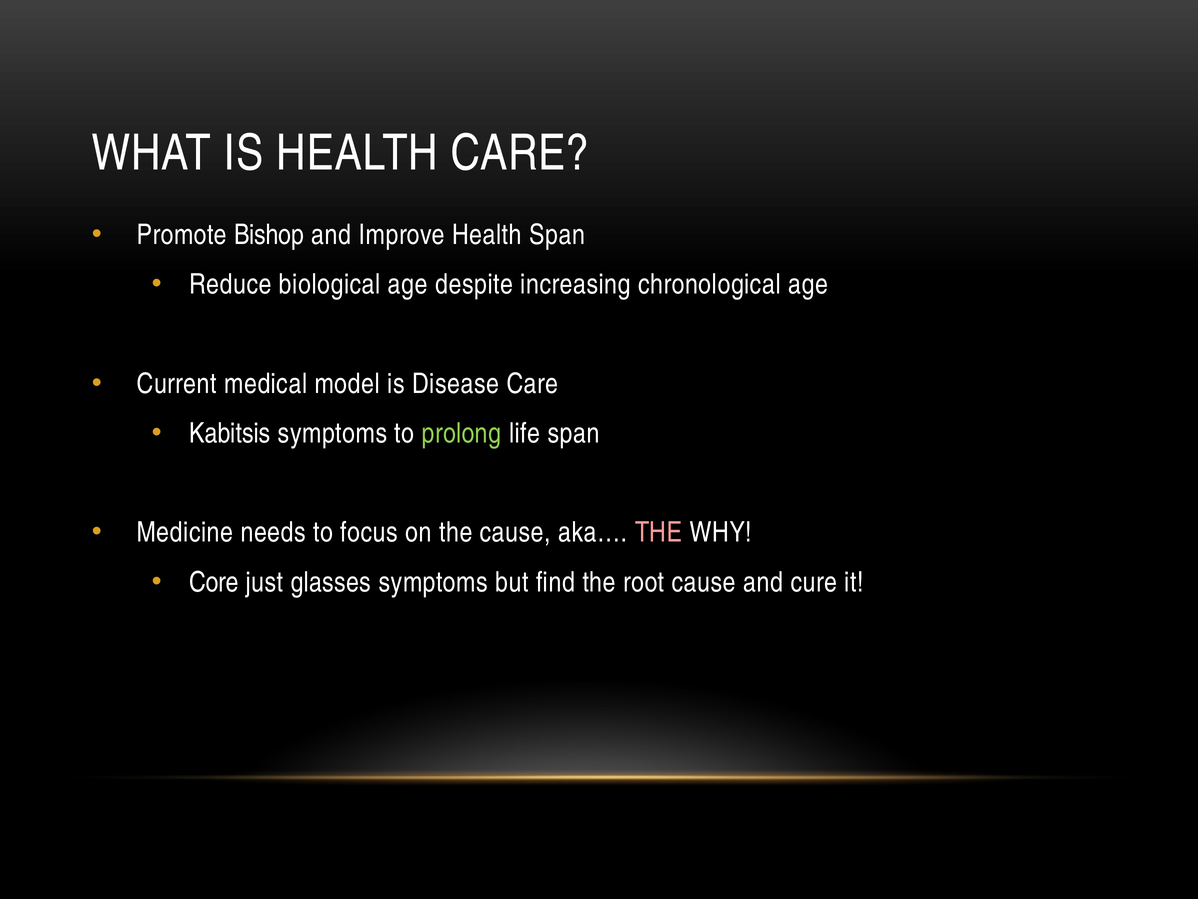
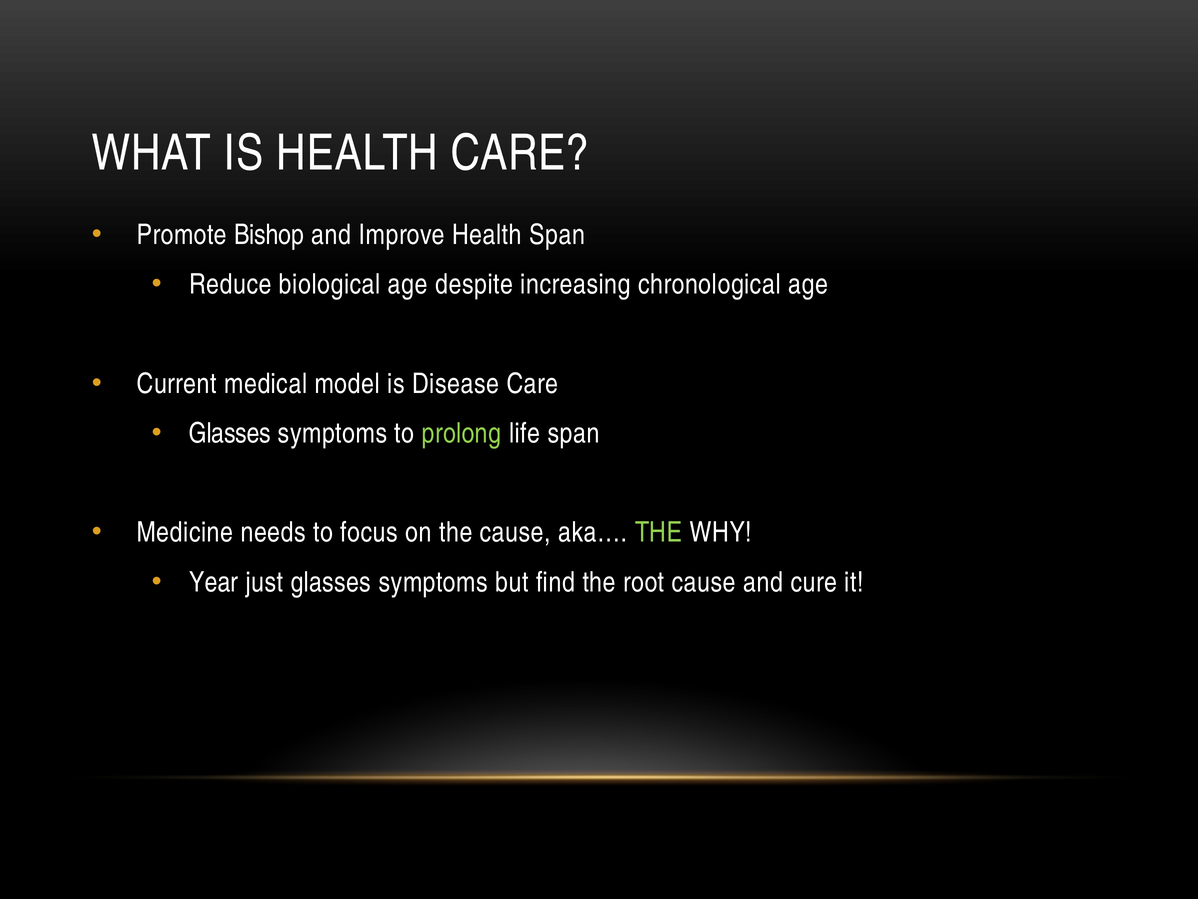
Kabitsis: Kabitsis -> Glasses (230, 433)
THE colour: pink -> light green (659, 532)
Core: Core -> Year (214, 582)
